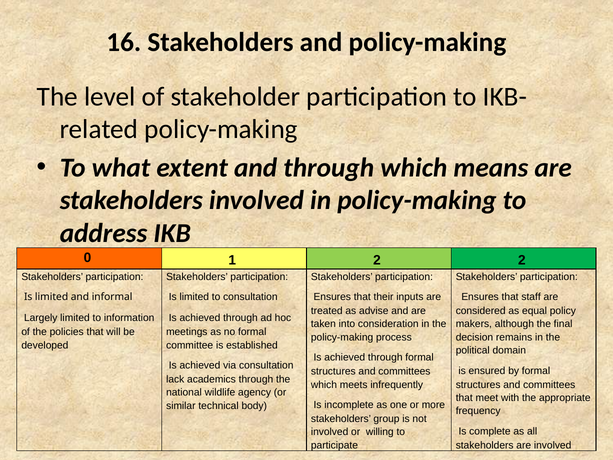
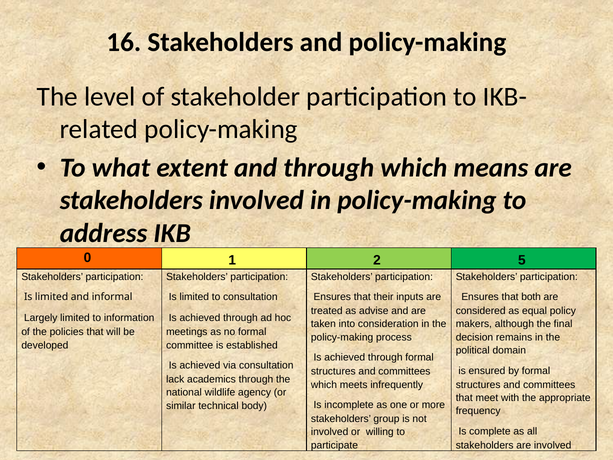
2: 2 -> 5 (522, 260)
staff: staff -> both (531, 297)
